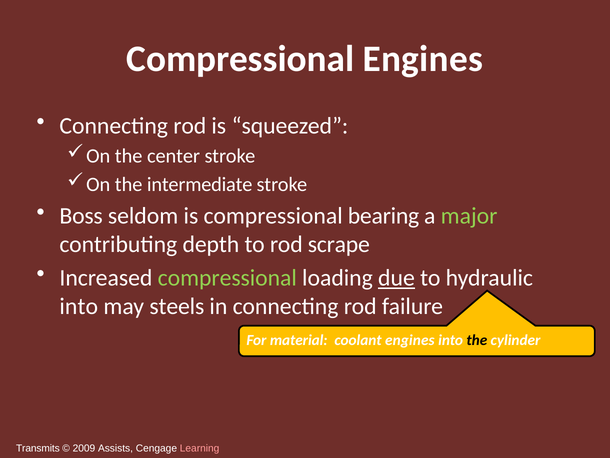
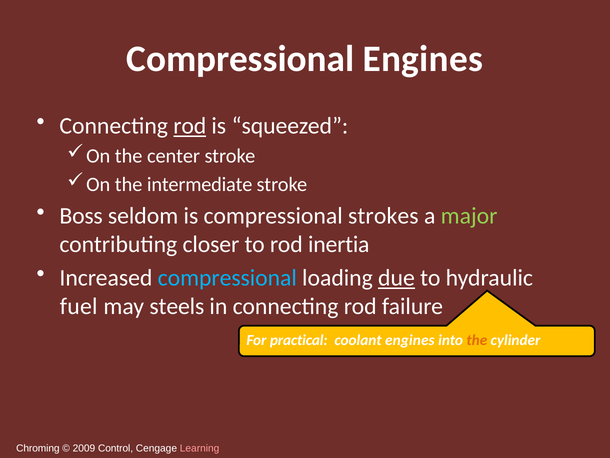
rod underline: none -> present (190, 126)
bearing: bearing -> strokes (383, 216)
depth: depth -> closer (211, 244)
scrape: scrape -> inertia (339, 244)
compressional colour: light green -> light blue (227, 278)
into: into -> fuel (79, 306)
material: material -> practical (299, 340)
the colour: black -> orange (477, 340)
Transmits: Transmits -> Chroming (38, 448)
Assists: Assists -> Control (116, 448)
